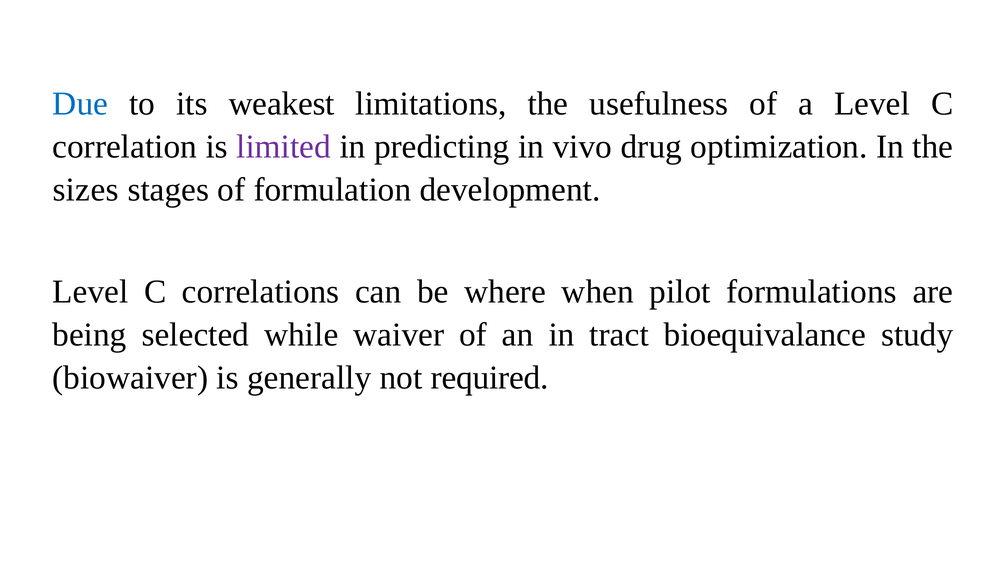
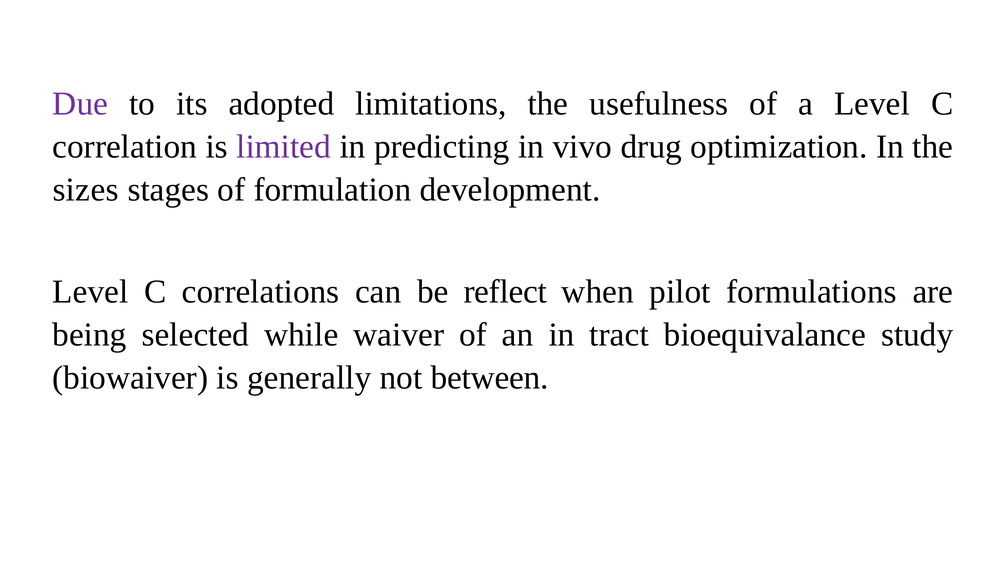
Due colour: blue -> purple (80, 104)
weakest: weakest -> adopted (281, 104)
where: where -> reflect (505, 292)
required: required -> between (490, 378)
